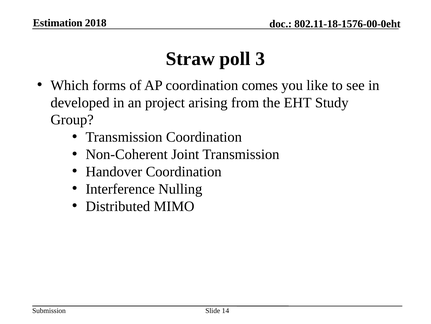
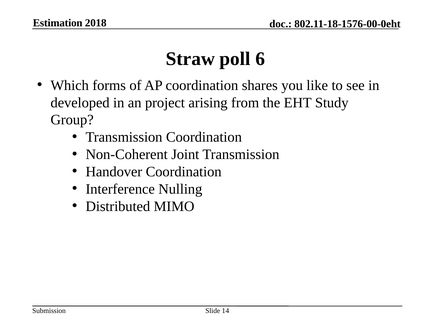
3: 3 -> 6 (260, 59)
comes: comes -> shares (260, 85)
